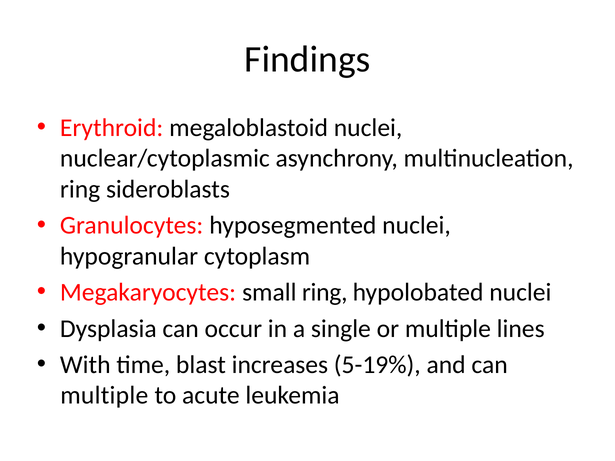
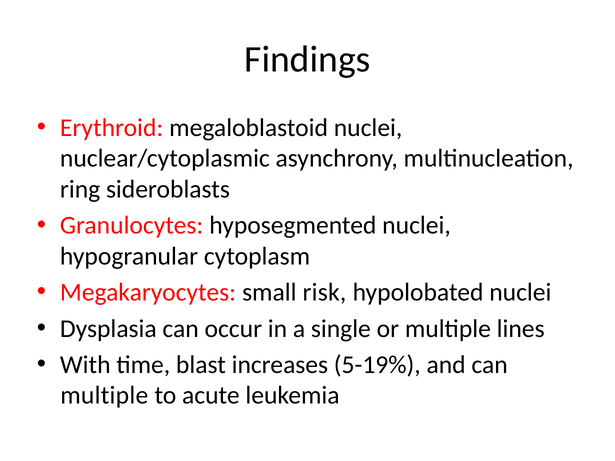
small ring: ring -> risk (324, 293)
